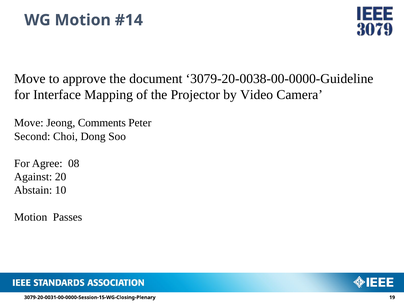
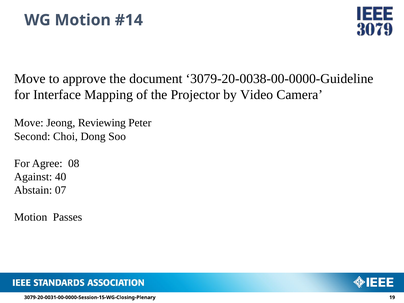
Comments: Comments -> Reviewing (102, 123)
20: 20 -> 40 (61, 177)
10: 10 -> 07 (61, 190)
